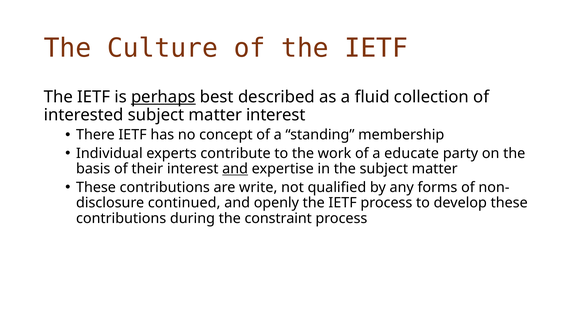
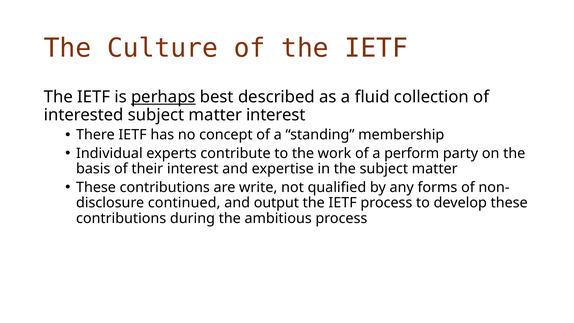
educate: educate -> perform (412, 153)
and underline: present -> none (235, 169)
openly: openly -> output (276, 203)
constraint: constraint -> ambitious (278, 218)
